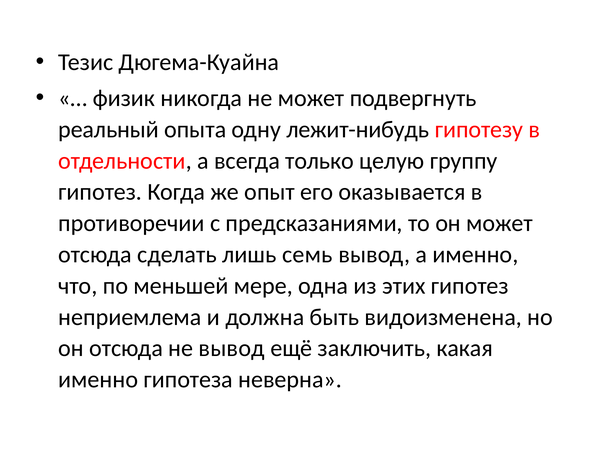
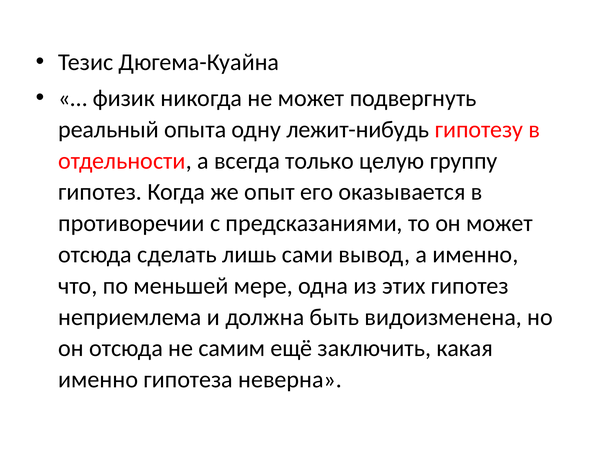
семь: семь -> сами (307, 254)
не вывод: вывод -> самим (232, 348)
